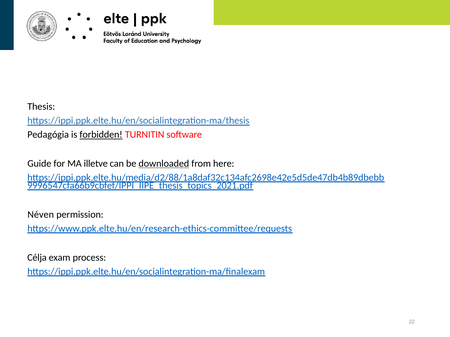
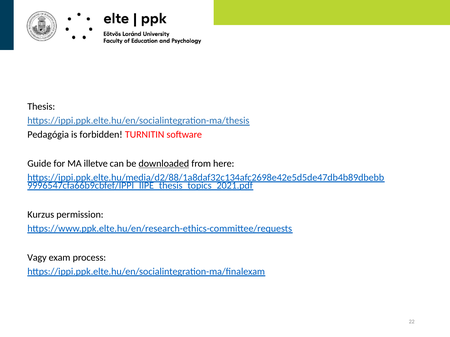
forbidden underline: present -> none (101, 135)
Néven: Néven -> Kurzus (41, 215)
Célja: Célja -> Vagy (37, 258)
